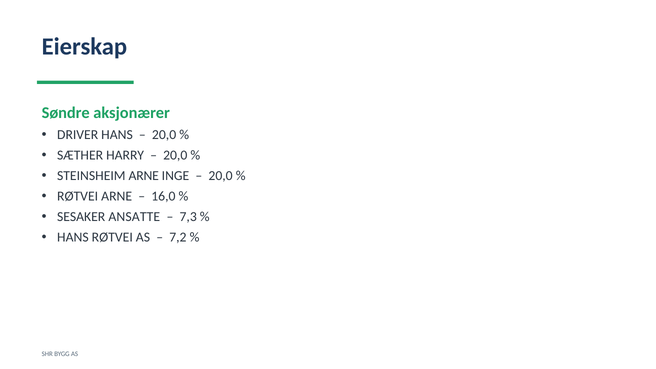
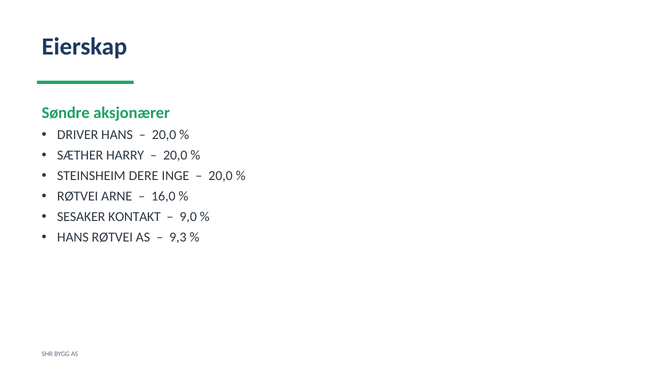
STEINSHEIM ARNE: ARNE -> DERE (144, 176)
ANSATTE: ANSATTE -> KONTAKT (134, 217)
7,3: 7,3 -> 9,0 (188, 217)
7,2: 7,2 -> 9,3 (178, 237)
